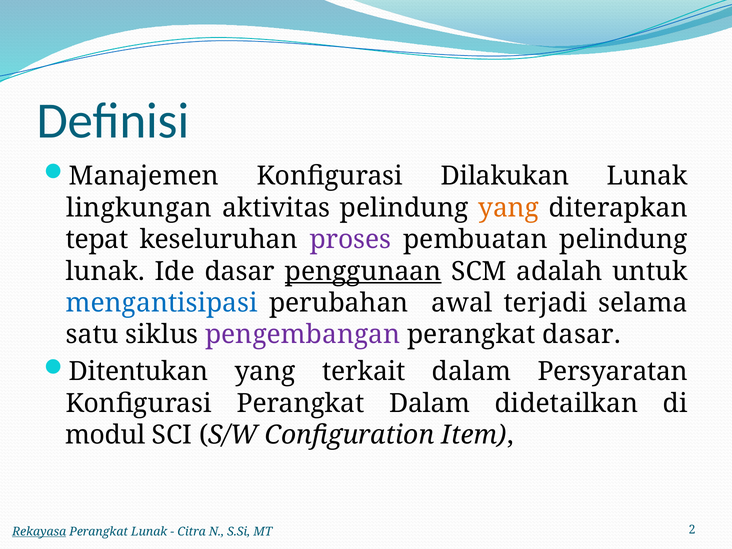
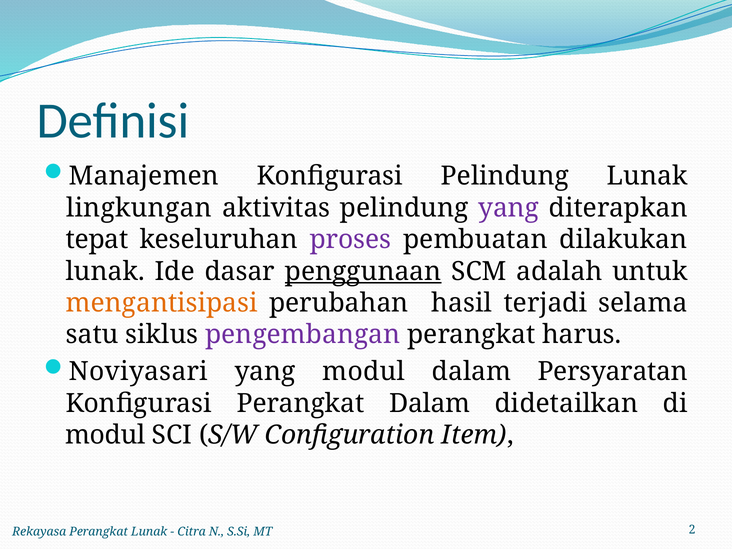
Konfigurasi Dilakukan: Dilakukan -> Pelindung (505, 176)
yang colour: orange -> purple (509, 208)
pembuatan pelindung: pelindung -> dilakukan (623, 240)
mengantisipasi colour: blue -> orange (162, 303)
awal: awal -> hasil (462, 303)
perangkat dasar: dasar -> harus (582, 335)
Ditentukan: Ditentukan -> Noviyasari (138, 372)
yang terkait: terkait -> modul (364, 372)
Rekayasa underline: present -> none (39, 532)
